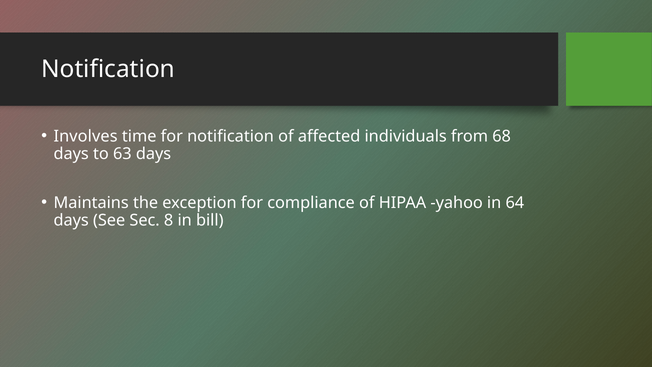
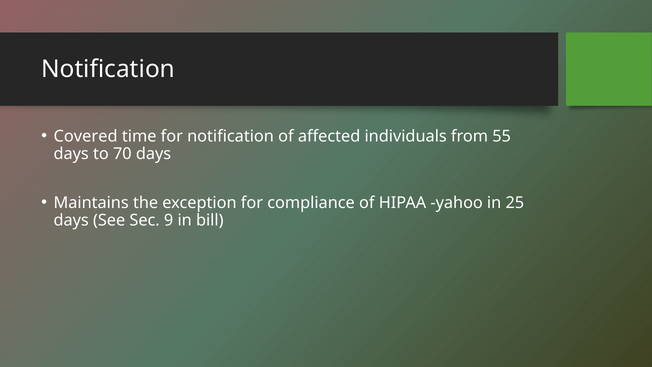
Involves: Involves -> Covered (86, 136)
68: 68 -> 55 (502, 136)
63: 63 -> 70 (122, 154)
64: 64 -> 25 (515, 202)
8: 8 -> 9 (169, 220)
